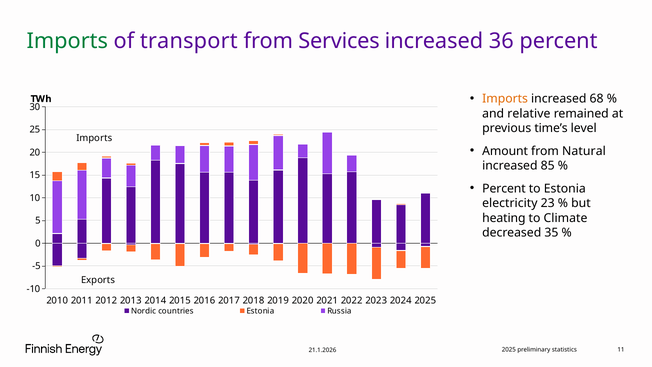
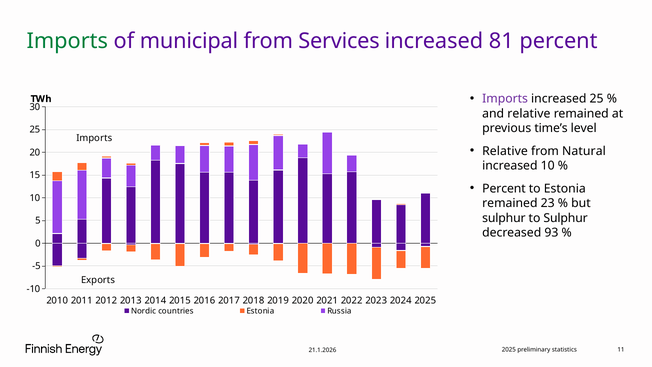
transport: transport -> municipal (189, 41)
36: 36 -> 81 (501, 41)
Imports colour: orange -> purple (505, 99)
increased 68: 68 -> 25 (597, 99)
Amount: Amount -> Relative (505, 151)
increased 85: 85 -> 10 (548, 166)
electricity: electricity -> remained (510, 203)
heating: heating -> sulphur (504, 218)
to Climate: Climate -> Sulphur (566, 218)
35: 35 -> 93 (551, 232)
